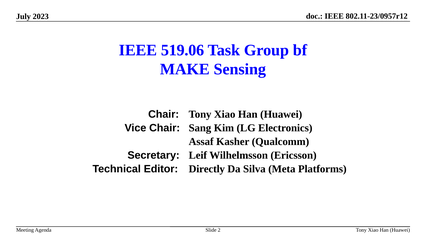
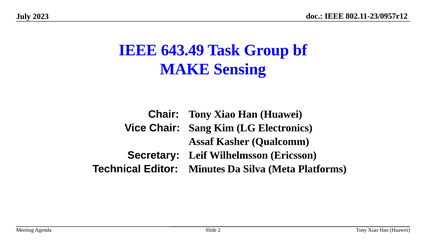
519.06: 519.06 -> 643.49 (183, 50)
Directly: Directly -> Minutes (207, 169)
